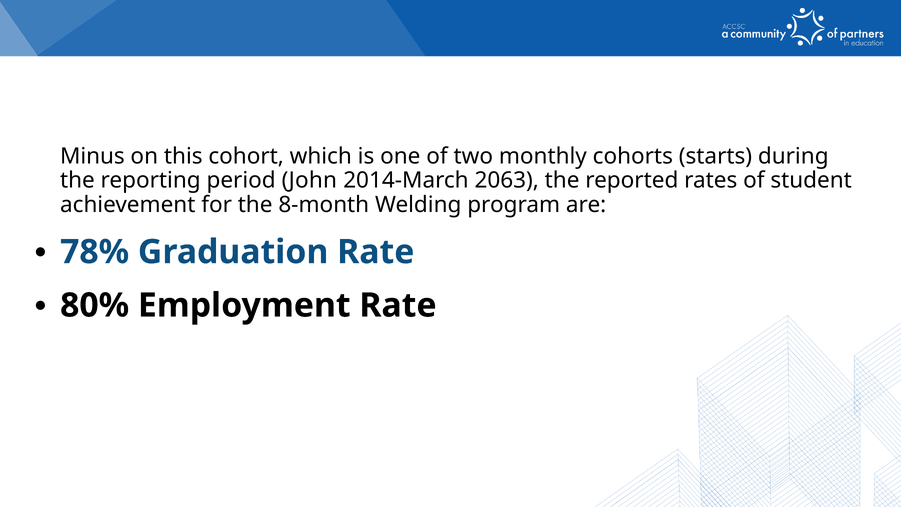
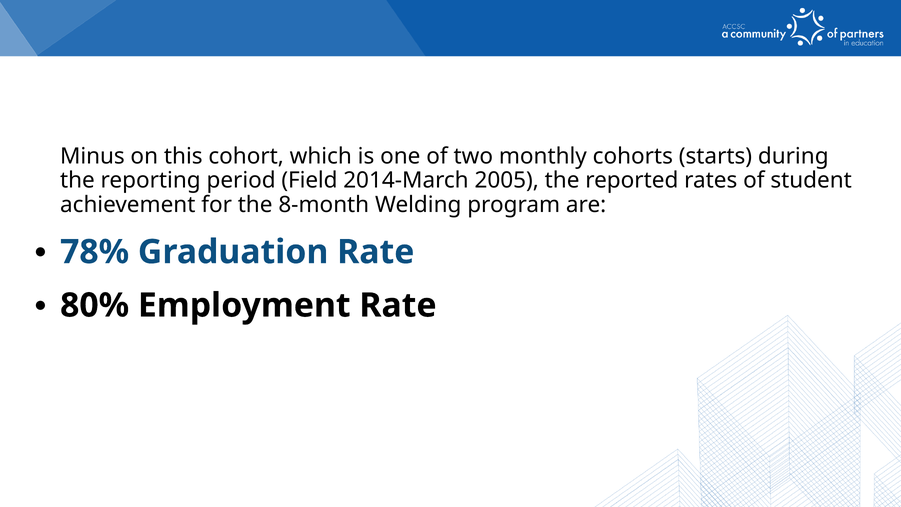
John: John -> Field (310, 180)
2063: 2063 -> 2005 (507, 180)
